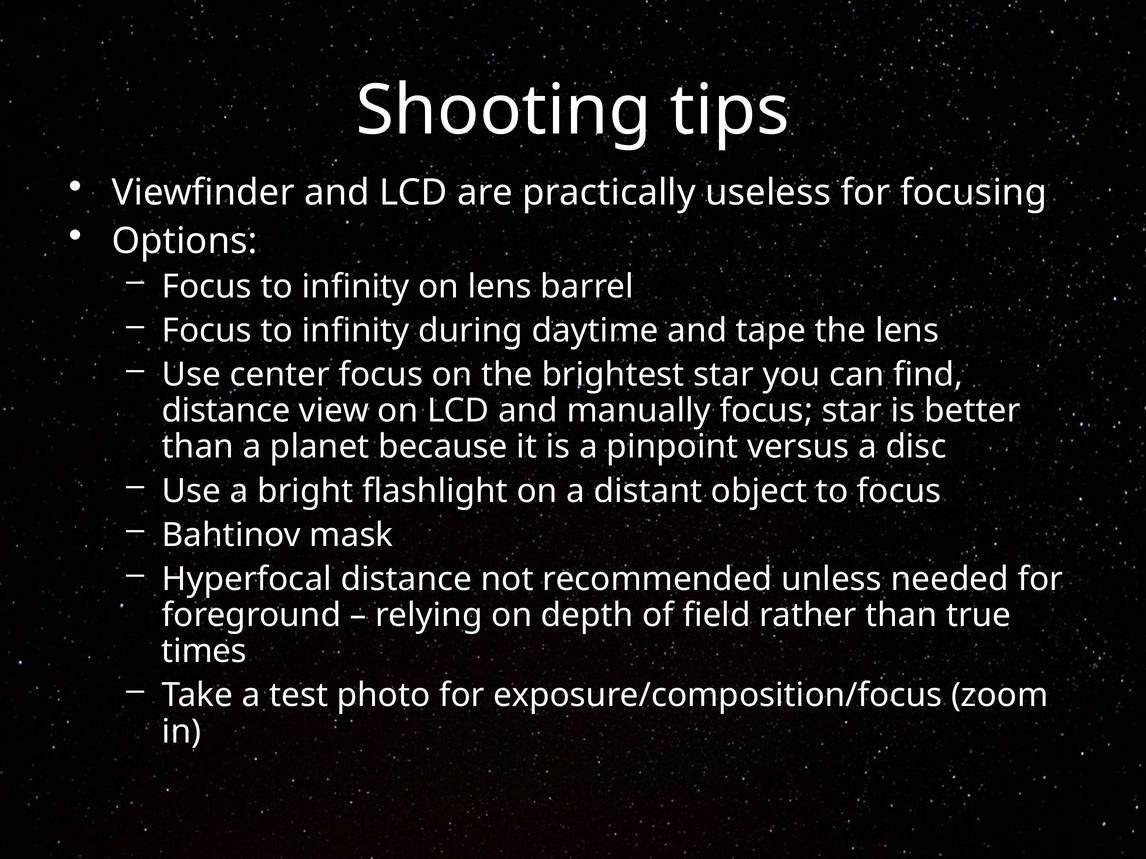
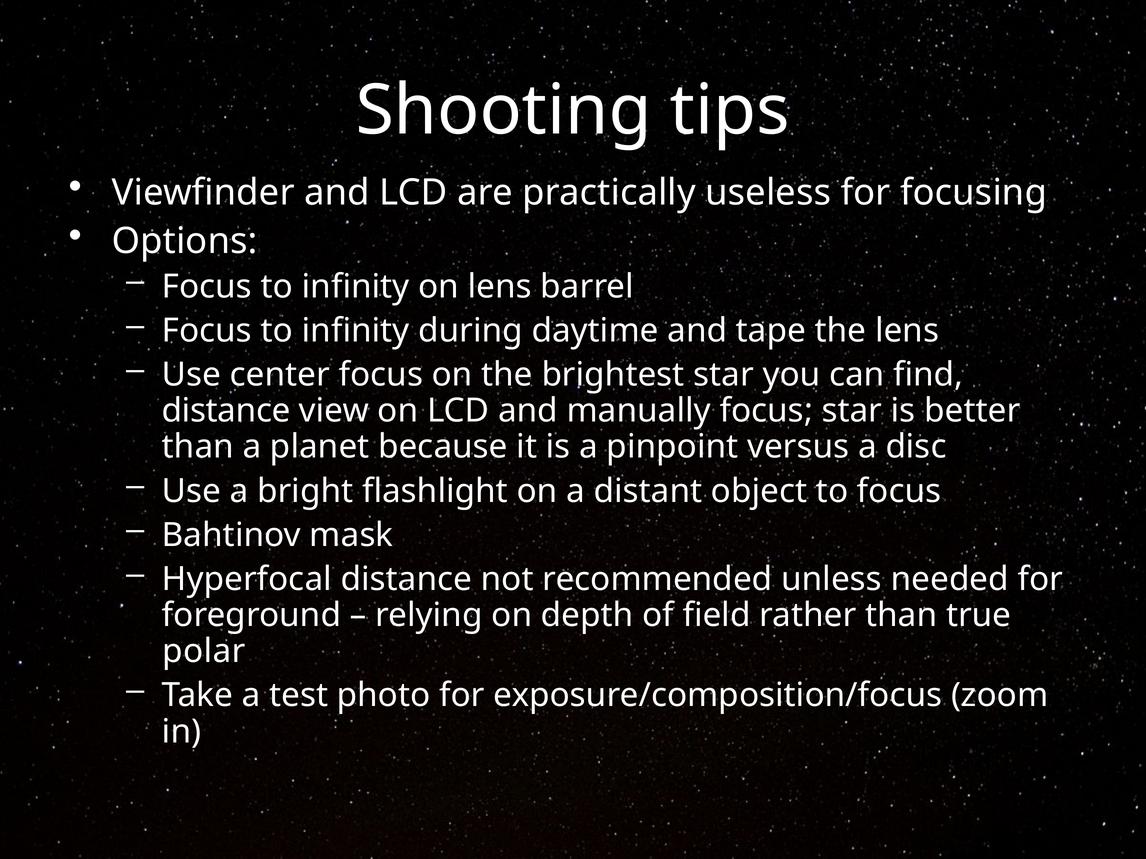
times: times -> polar (204, 652)
